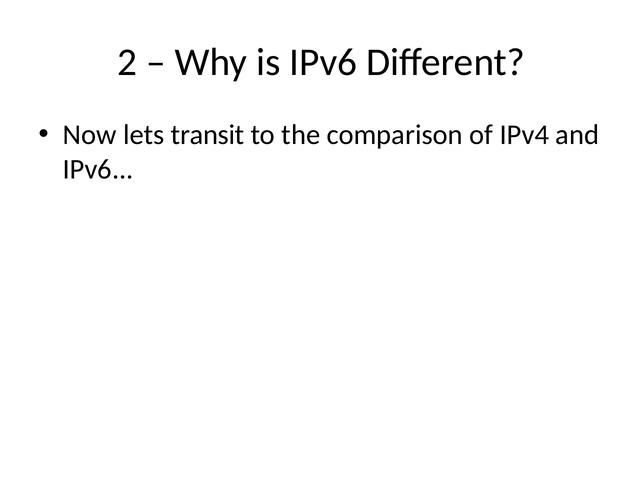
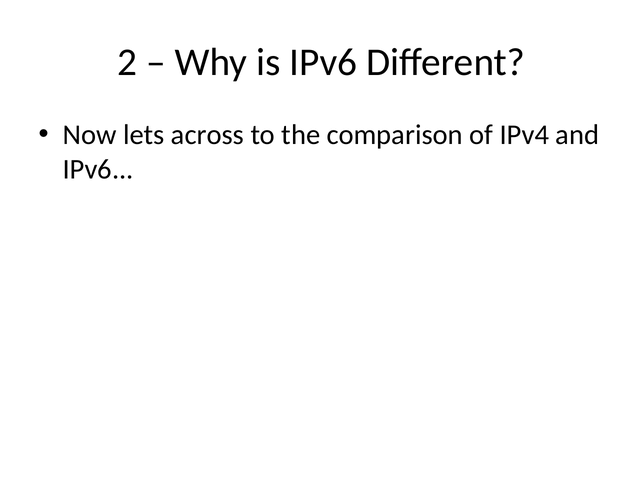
transit: transit -> across (208, 135)
